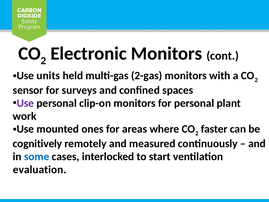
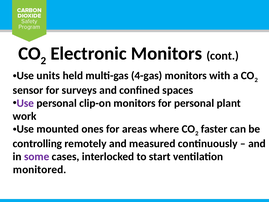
2-gas: 2-gas -> 4-gas (147, 75)
cognitively: cognitively -> controlling (37, 143)
some colour: blue -> purple (37, 156)
evaluation: evaluation -> monitored (40, 169)
